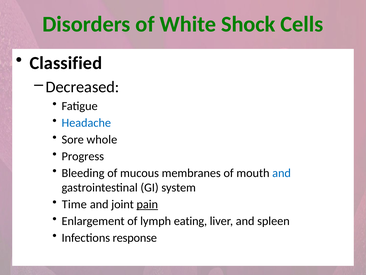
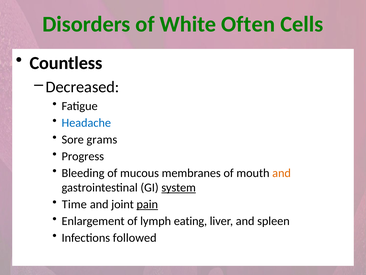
Shock: Shock -> Often (248, 24)
Classified: Classified -> Countless (66, 63)
whole: whole -> grams (102, 139)
and colour: blue -> orange (282, 173)
system underline: none -> present (179, 187)
response: response -> followed (135, 237)
